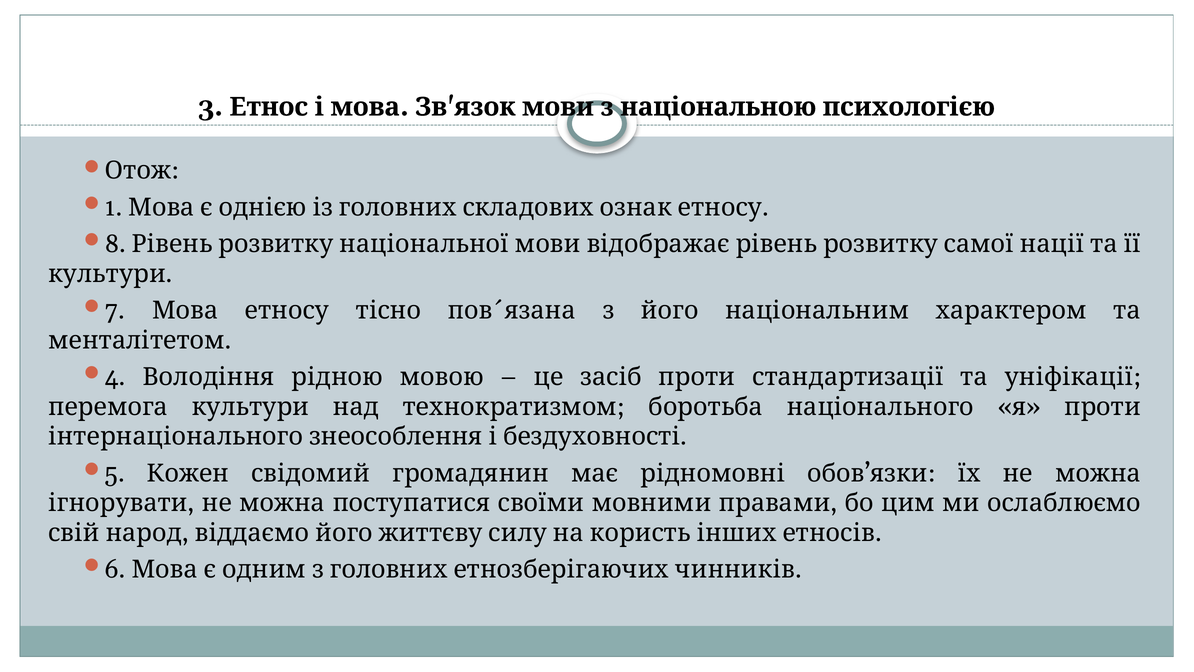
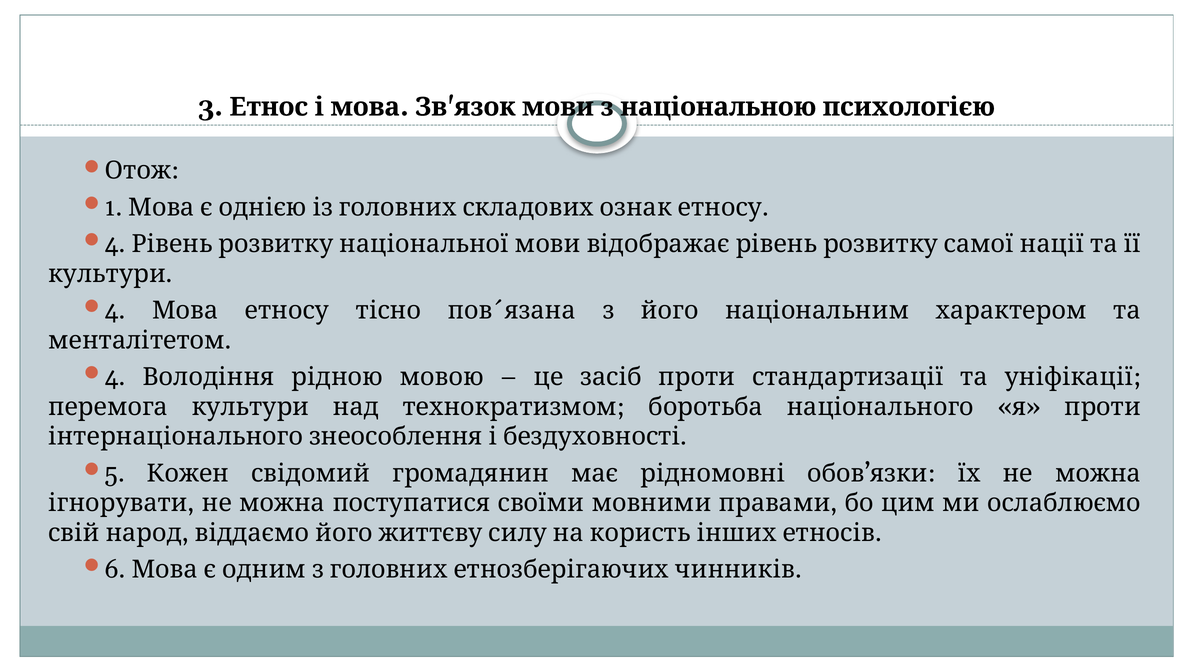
8: 8 -> 4 (115, 244)
7: 7 -> 4 (115, 310)
